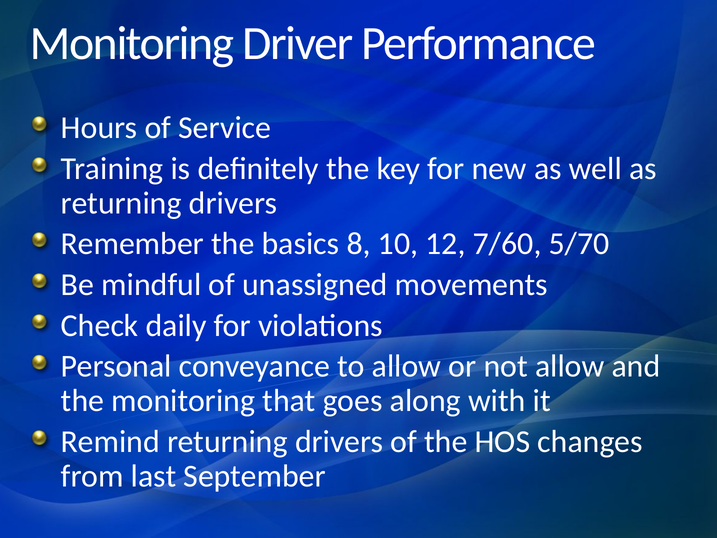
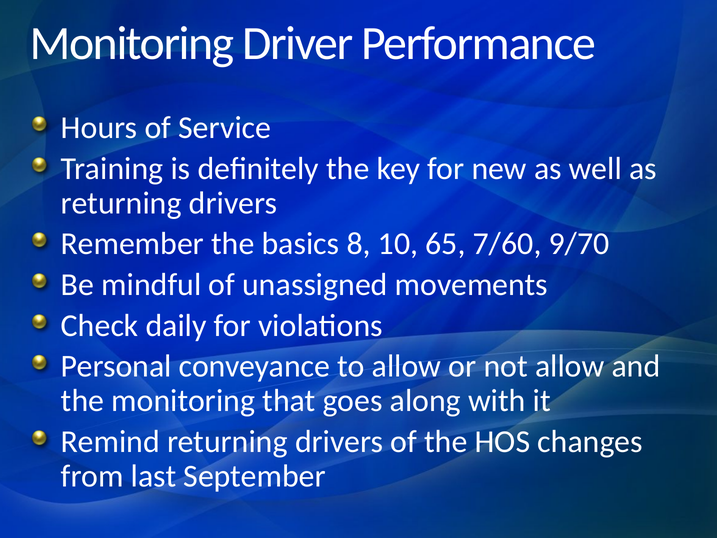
12: 12 -> 65 (445, 244)
5/70: 5/70 -> 9/70 (579, 244)
